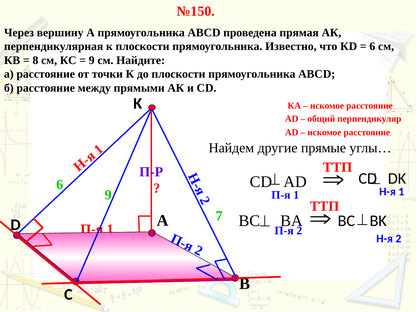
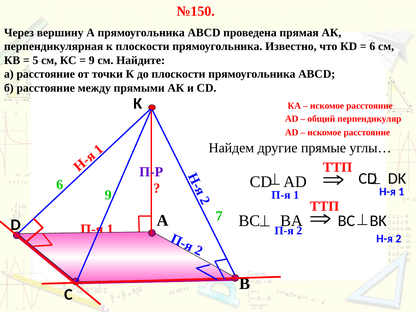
8: 8 -> 5 (35, 60)
